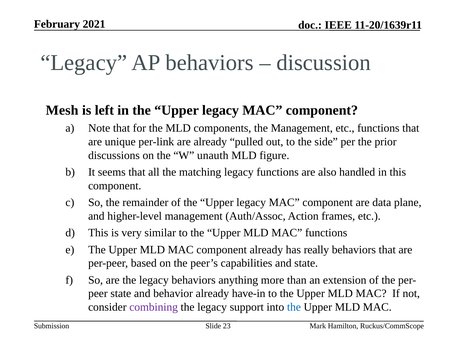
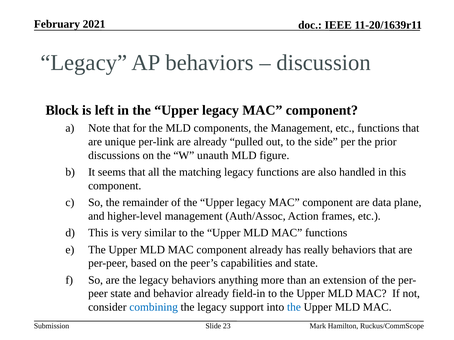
Mesh: Mesh -> Block (62, 110)
have-in: have-in -> field-in (249, 294)
combining colour: purple -> blue (154, 308)
